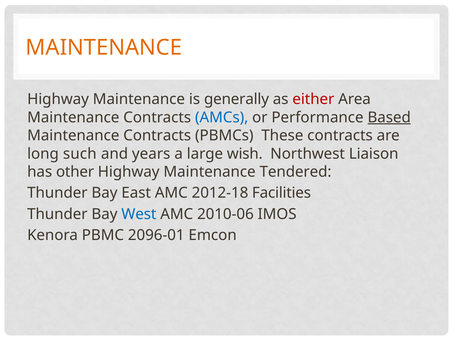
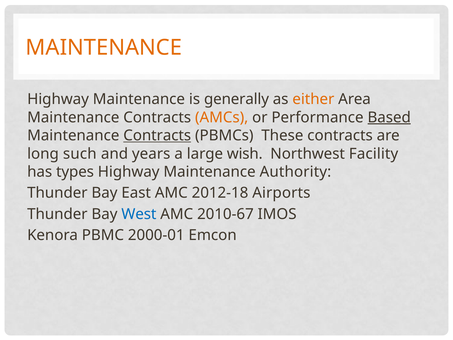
either colour: red -> orange (313, 99)
AMCs colour: blue -> orange (222, 117)
Contracts underline: none -> present (157, 135)
Liaison: Liaison -> Facility (374, 154)
other: other -> types (75, 172)
Tendered: Tendered -> Authority (295, 172)
Facilities: Facilities -> Airports (281, 193)
2010-06: 2010-06 -> 2010-67 (225, 214)
2096-01: 2096-01 -> 2000-01 (156, 235)
